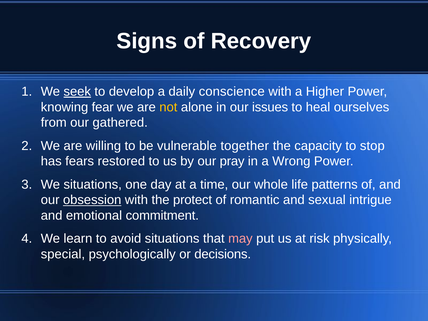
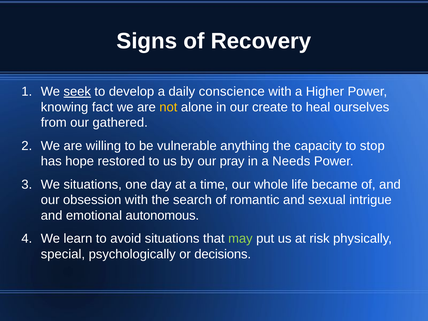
fear: fear -> fact (103, 107)
issues: issues -> create (270, 107)
together: together -> anything (245, 146)
fears: fears -> hope (80, 161)
Wrong: Wrong -> Needs (291, 161)
patterns: patterns -> became (335, 184)
obsession underline: present -> none (92, 200)
protect: protect -> search (192, 200)
commitment: commitment -> autonomous (162, 216)
may colour: pink -> light green (240, 239)
